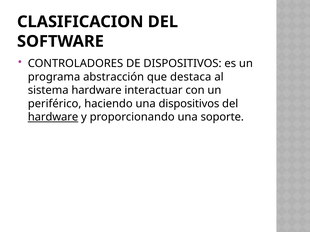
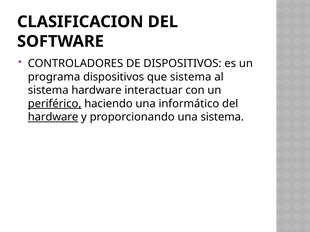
programa abstracción: abstracción -> dispositivos (114, 77)
que destaca: destaca -> sistema (191, 77)
periférico underline: none -> present (55, 104)
una dispositivos: dispositivos -> informático (189, 104)
una soporte: soporte -> sistema (222, 117)
